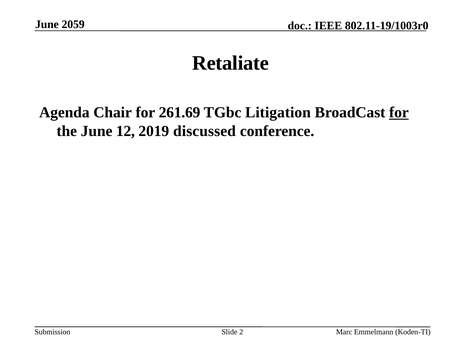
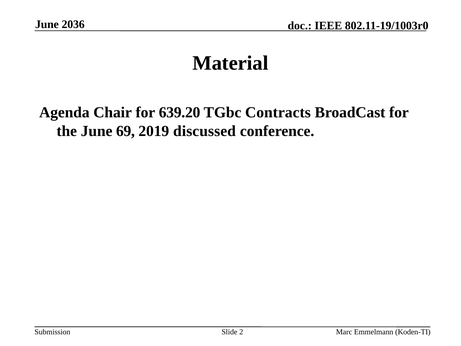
2059: 2059 -> 2036 (73, 24)
Retaliate: Retaliate -> Material (230, 63)
261.69: 261.69 -> 639.20 (180, 113)
Litigation: Litigation -> Contracts (278, 113)
for underline: present -> none (399, 113)
12: 12 -> 69 (125, 131)
